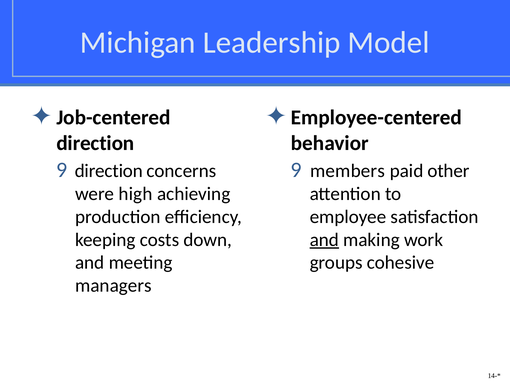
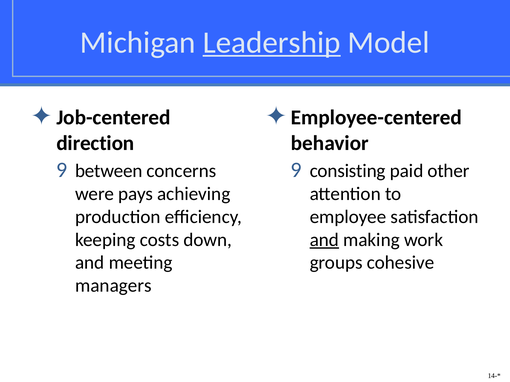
Leadership underline: none -> present (272, 43)
direction: direction -> between (109, 171)
members: members -> consisting (348, 171)
high: high -> pays (136, 194)
